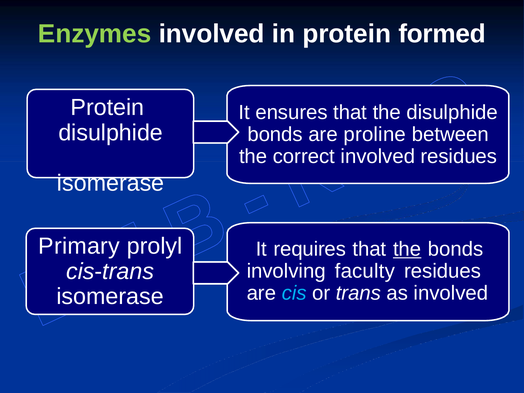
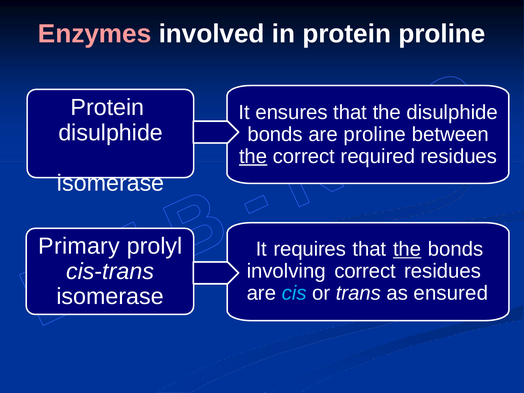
Enzymes colour: light green -> pink (95, 34)
protein formed: formed -> proline (442, 34)
the underline: none -> present (253, 156)
correct involved: involved -> required (378, 156)
involving faculty: faculty -> correct (365, 271)
as involved: involved -> ensured (451, 293)
